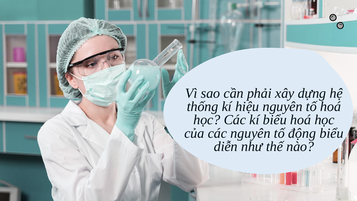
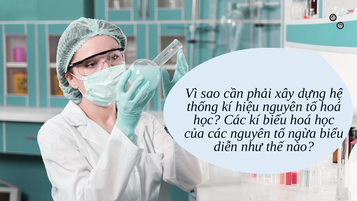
động: động -> ngừa (302, 133)
